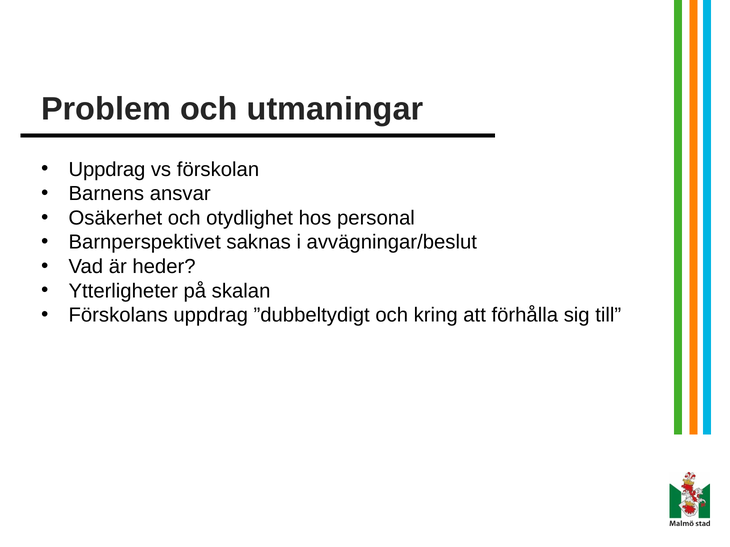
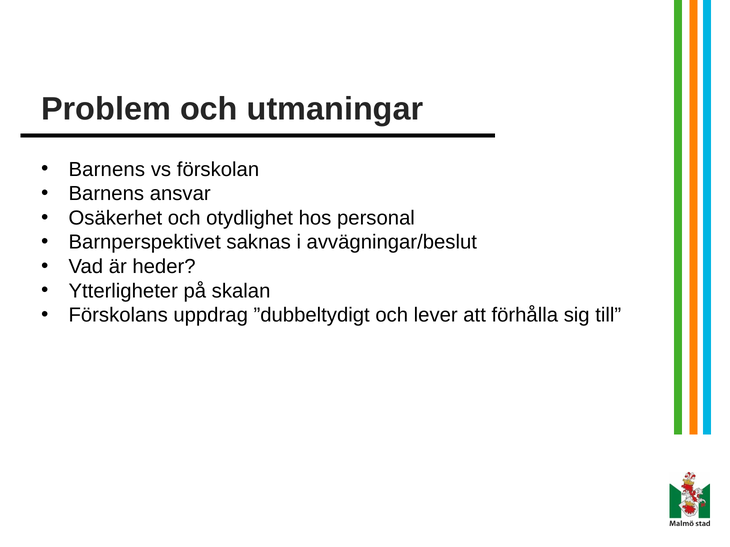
Uppdrag: Uppdrag -> Barnens (107, 169)
kring: kring -> lever (436, 316)
